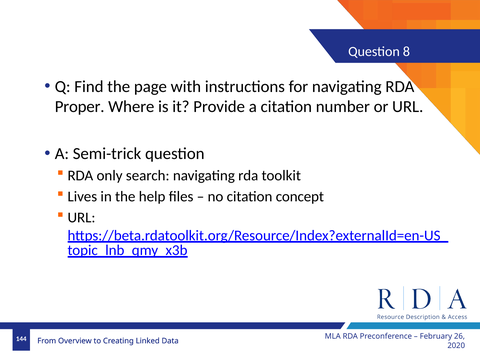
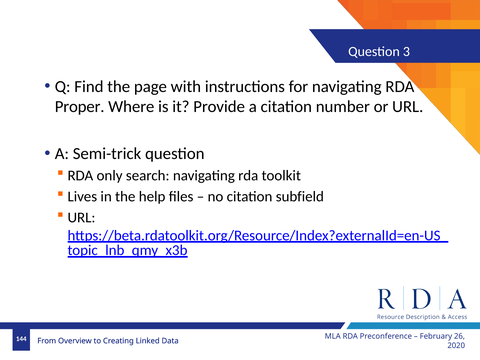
8: 8 -> 3 (406, 51)
concept: concept -> subfield (300, 197)
